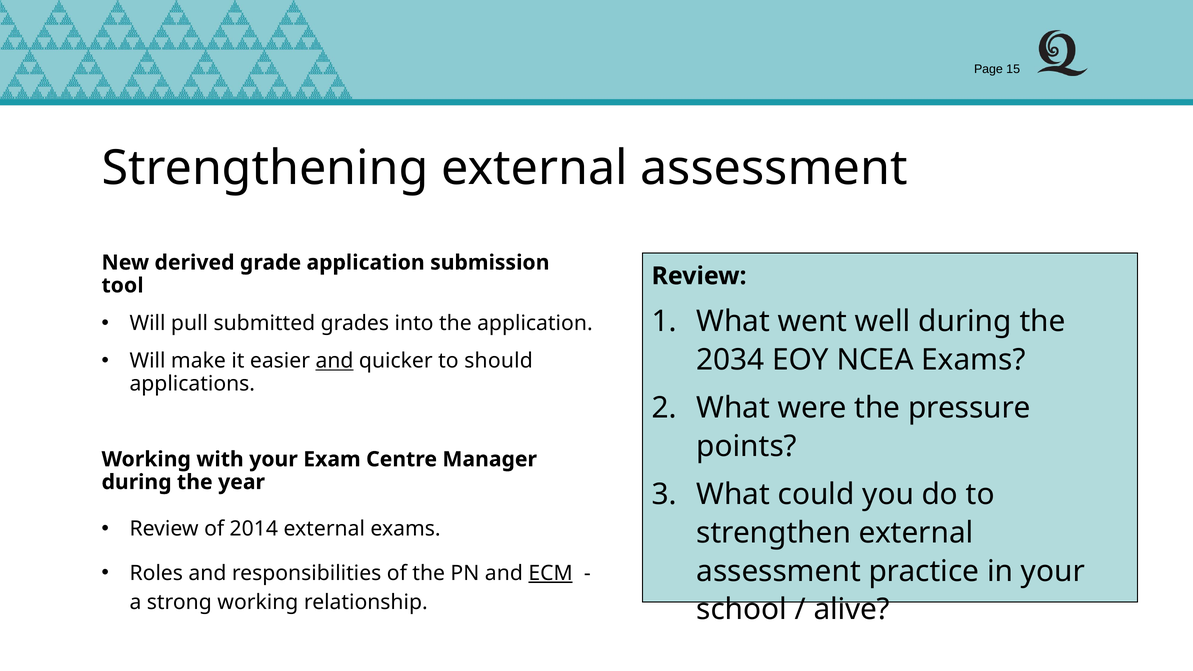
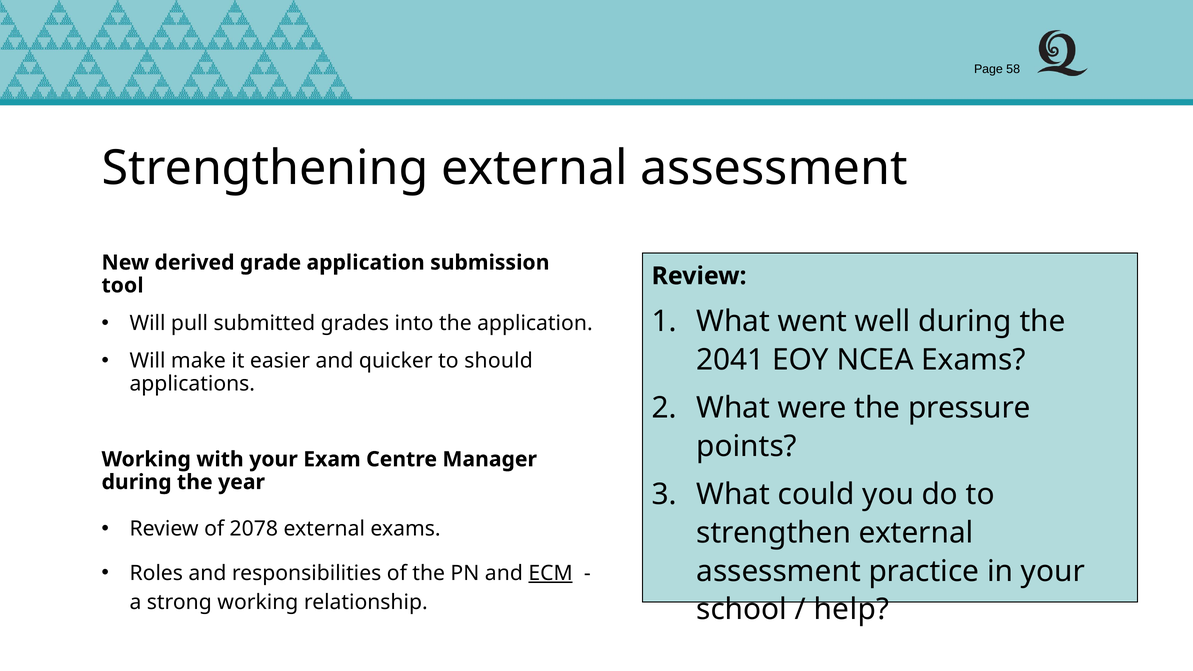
15: 15 -> 58 (1013, 69)
and underline: present -> none (335, 361)
2034: 2034 -> 2041 (730, 360)
2014: 2014 -> 2078 (254, 529)
alive: alive -> help (851, 610)
